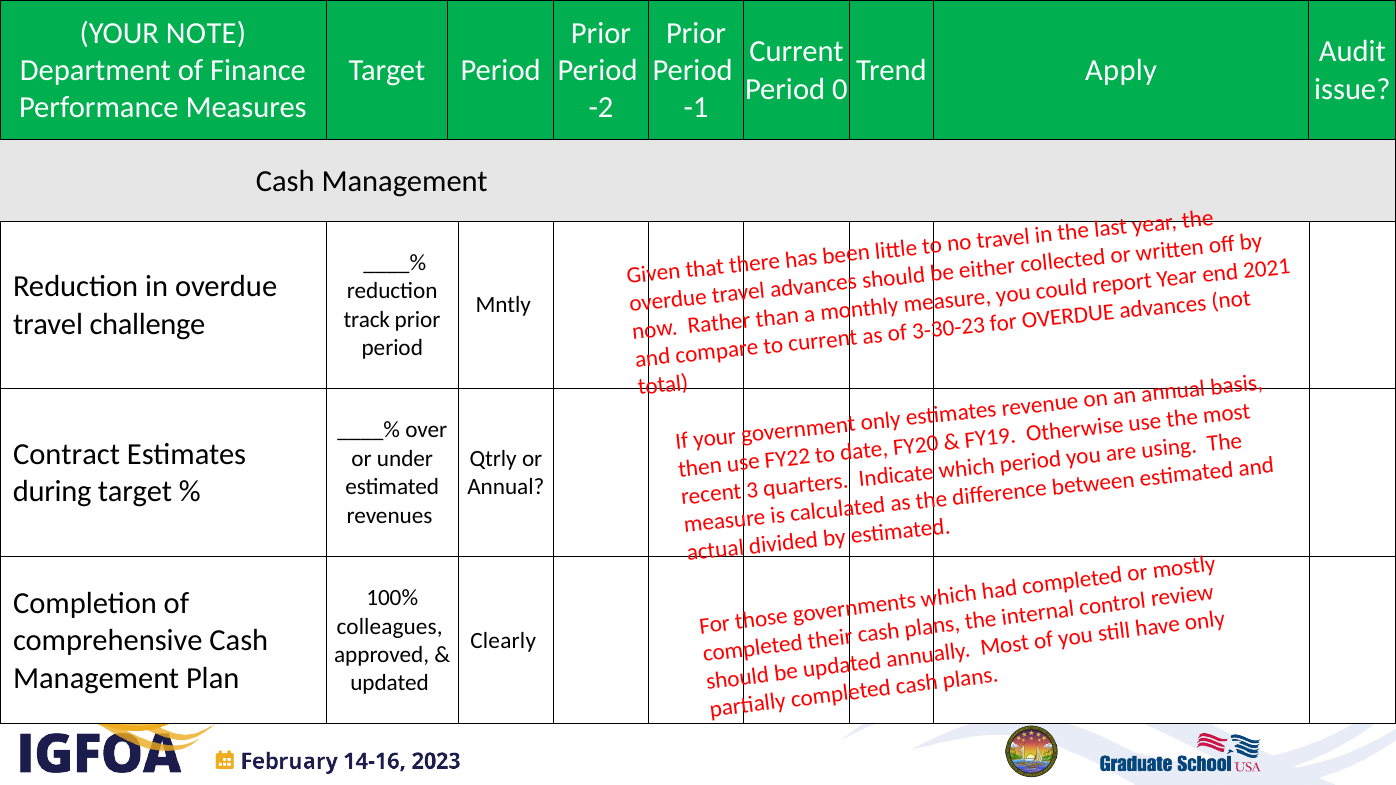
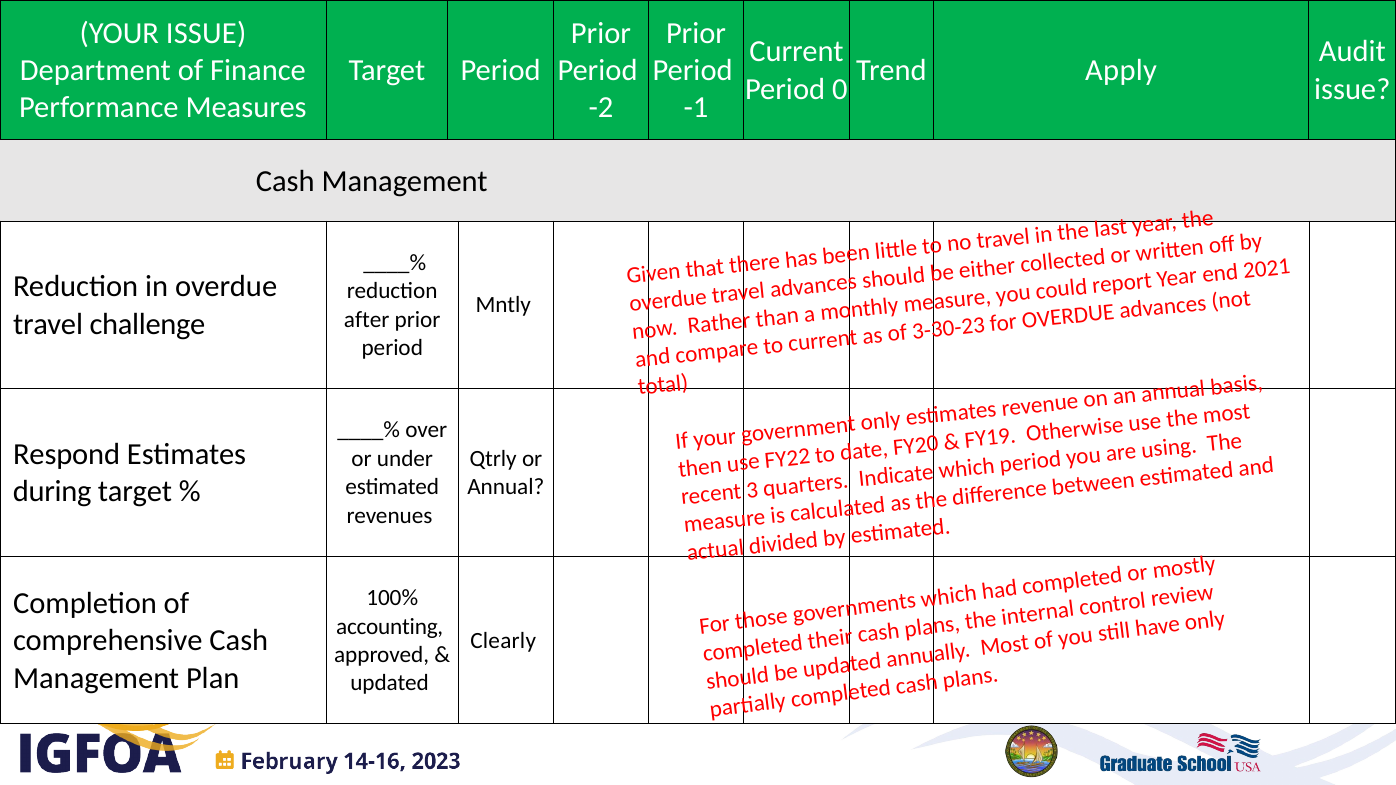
YOUR NOTE: NOTE -> ISSUE (206, 33)
track: track -> after (367, 320)
Contract: Contract -> Respond (67, 455)
colleagues: colleagues -> accounting (390, 627)
